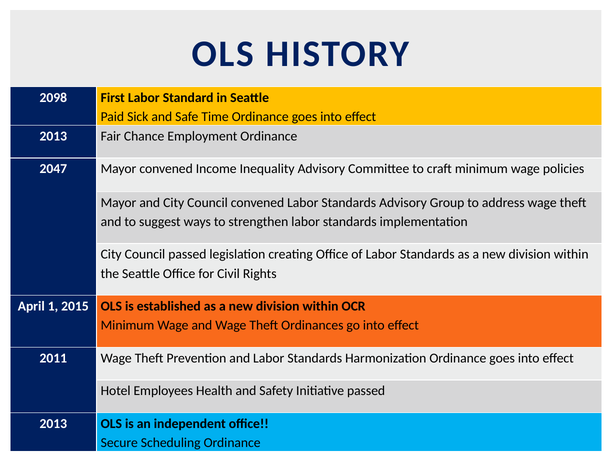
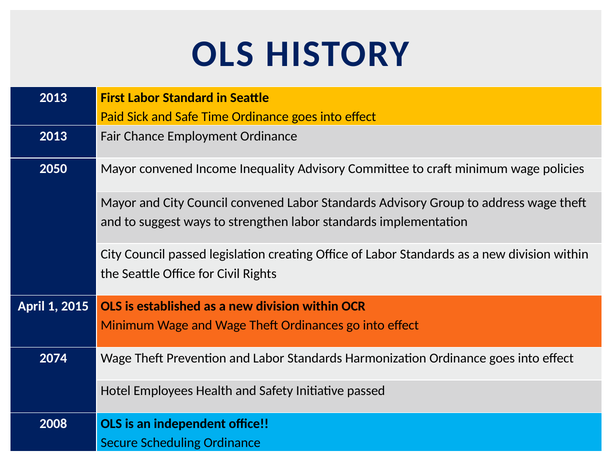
2098: 2098 -> 2013 (53, 98)
2047: 2047 -> 2050 (53, 169)
2011: 2011 -> 2074 (53, 358)
2013: 2013 -> 2008 (53, 424)
